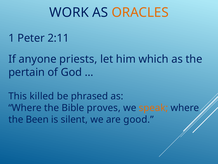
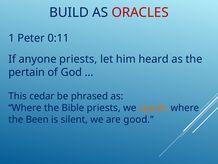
WORK: WORK -> BUILD (69, 13)
ORACLES colour: orange -> red (140, 13)
2:11: 2:11 -> 0:11 (58, 38)
which: which -> heard (154, 59)
killed: killed -> cedar (42, 96)
Bible proves: proves -> priests (104, 108)
